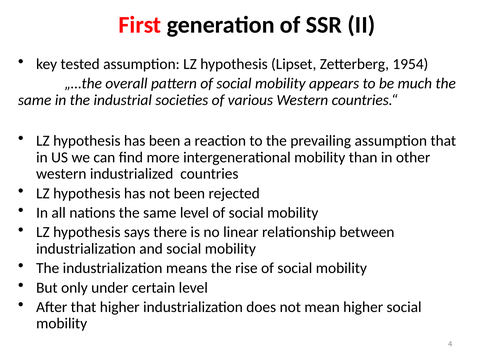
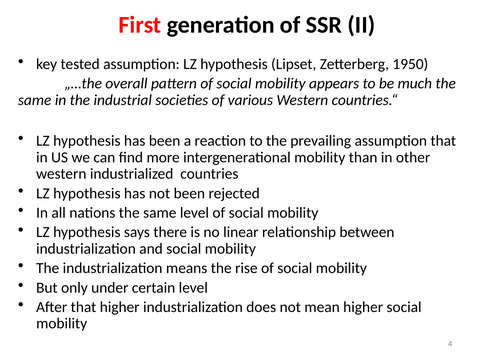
1954: 1954 -> 1950 (410, 64)
